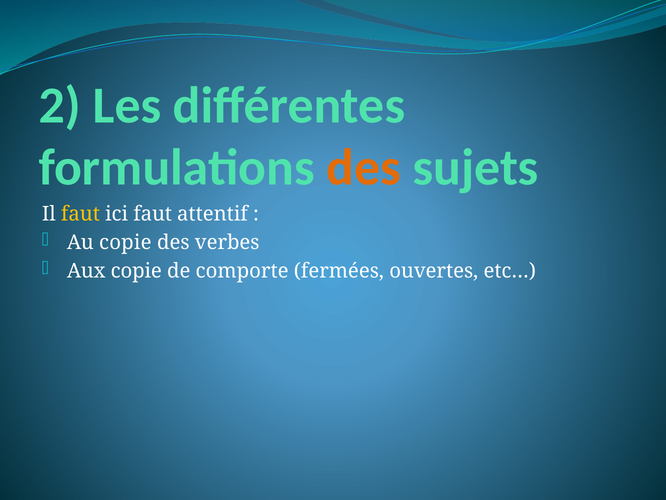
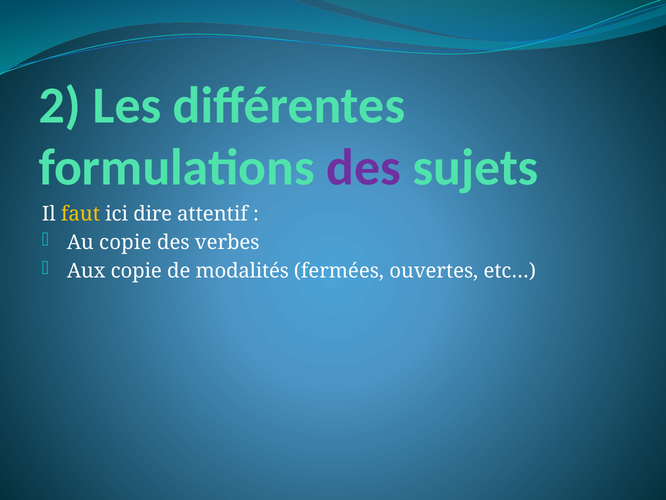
des colour: orange -> purple (364, 168)
ici faut: faut -> dire (153, 214)
comporte: comporte -> modalités (242, 271)
